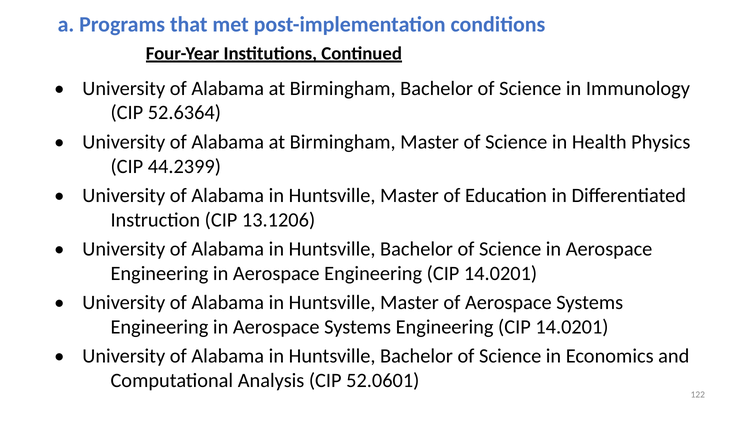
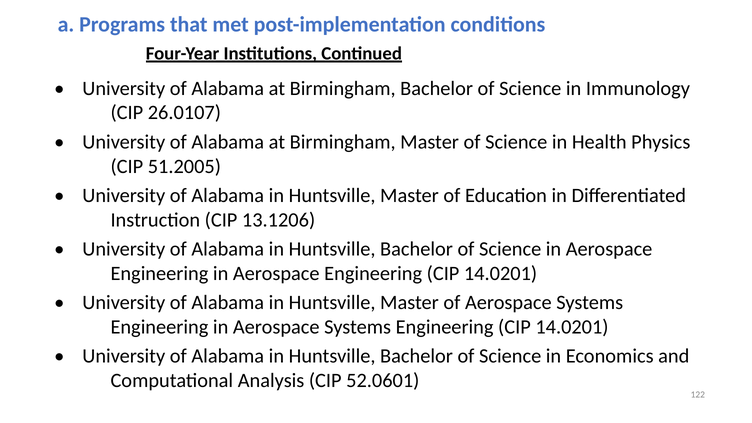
52.6364: 52.6364 -> 26.0107 (184, 113)
44.2399: 44.2399 -> 51.2005 (184, 166)
